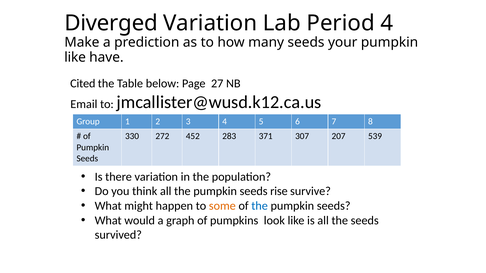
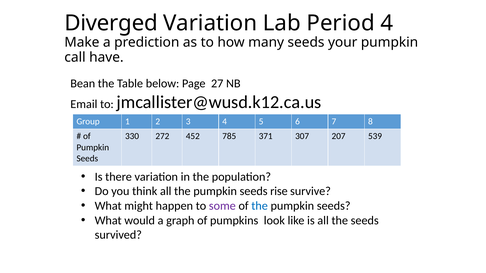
like: like -> call (75, 57)
Cited: Cited -> Bean (83, 84)
283: 283 -> 785 (229, 136)
some colour: orange -> purple (222, 206)
